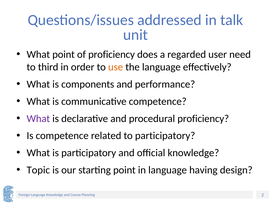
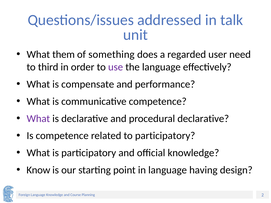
What point: point -> them (64, 55)
of proficiency: proficiency -> something (111, 55)
use colour: orange -> purple (116, 67)
components: components -> compensate (88, 84)
procedural proficiency: proficiency -> declarative (203, 119)
Topic: Topic -> Know (38, 170)
